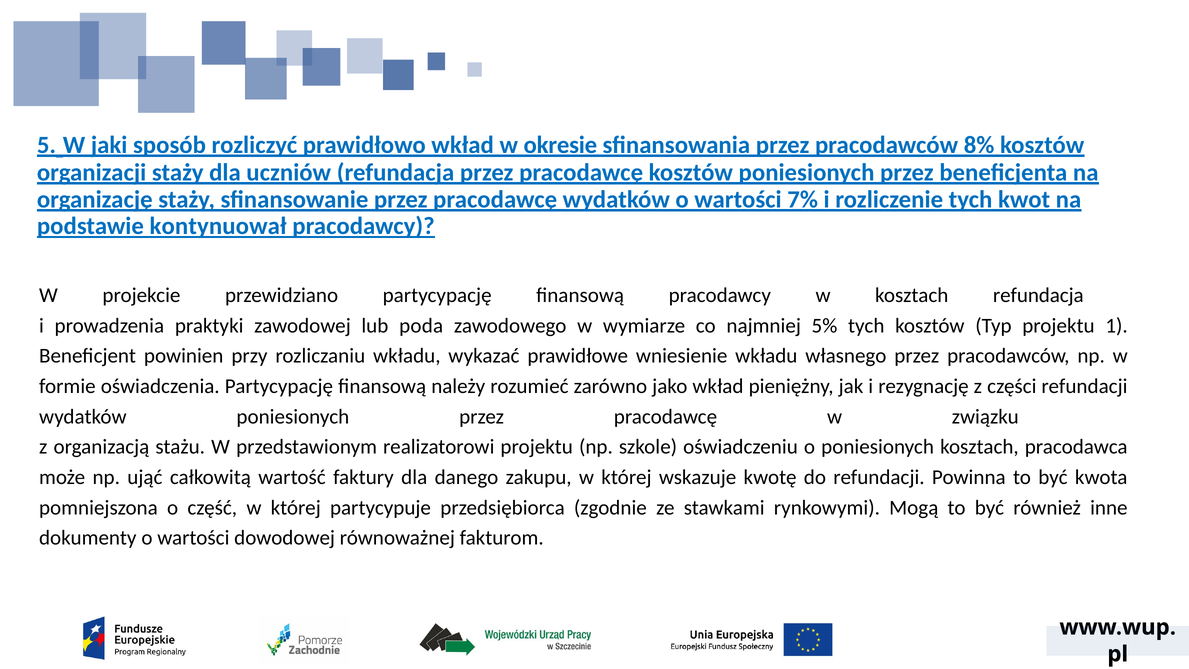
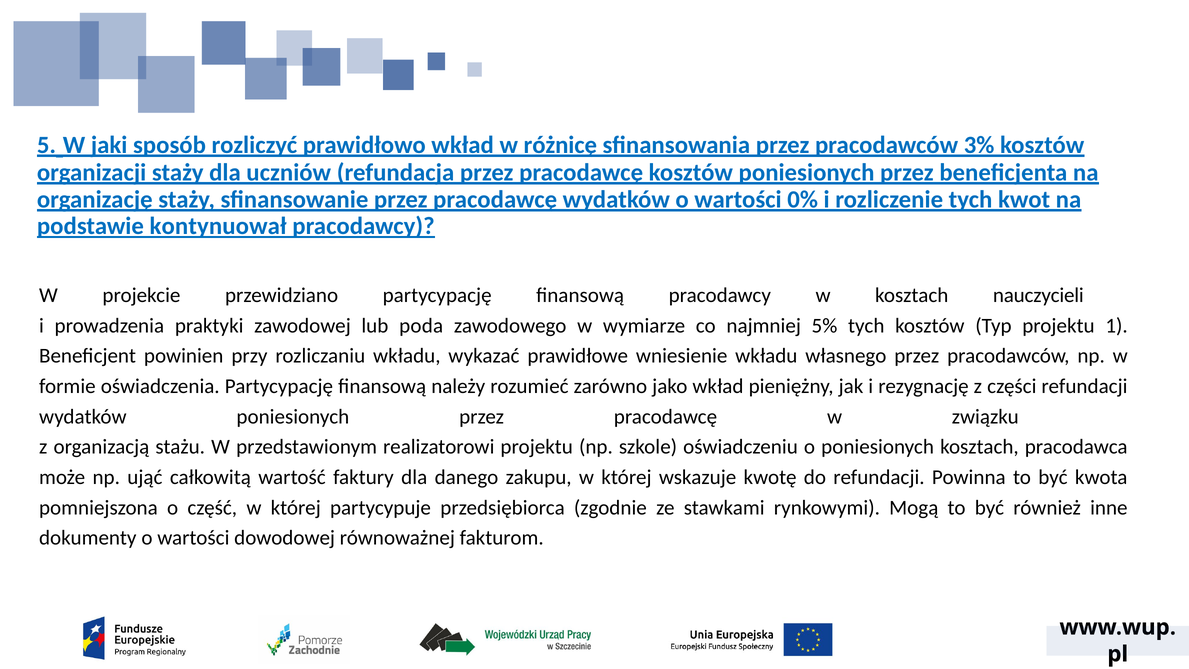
okresie: okresie -> różnicę (560, 145)
8%: 8% -> 3% (979, 145)
7%: 7% -> 0% (803, 199)
kosztach refundacja: refundacja -> nauczycieli (1038, 295)
